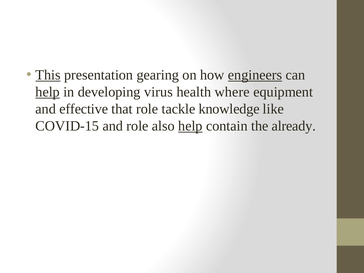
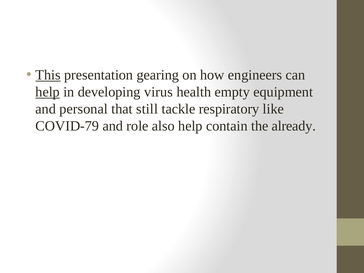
engineers underline: present -> none (255, 75)
where: where -> empty (232, 92)
effective: effective -> personal (84, 109)
that role: role -> still (147, 109)
knowledge: knowledge -> respiratory (229, 109)
COVID-15: COVID-15 -> COVID-79 (67, 126)
help underline: present -> none (190, 126)
